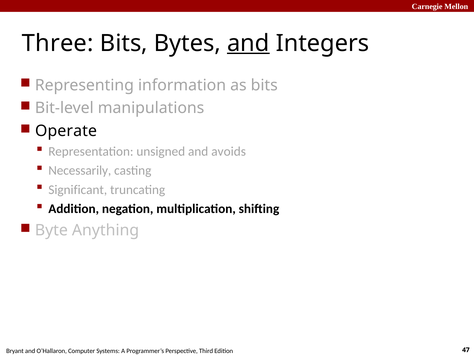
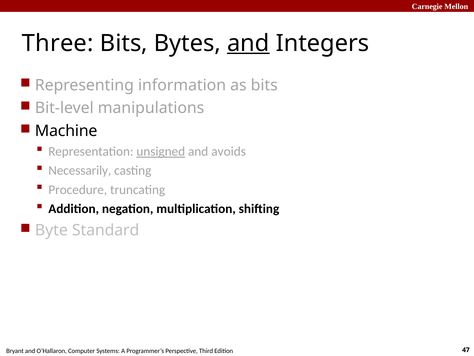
Operate: Operate -> Machine (66, 131)
unsigned underline: none -> present (161, 151)
Significant: Significant -> Procedure (78, 189)
Anything: Anything -> Standard (106, 230)
